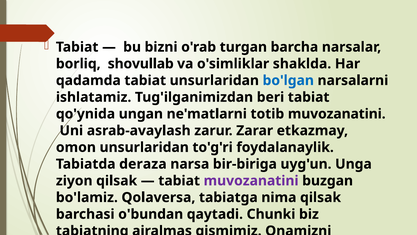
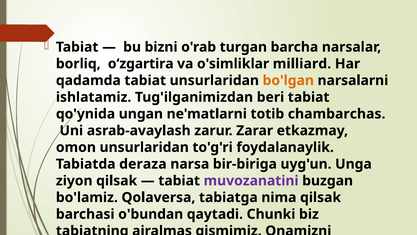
shovullab: shovullab -> oʻzgartira (141, 64)
shaklda: shaklda -> milliard (302, 64)
bo'lgan colour: blue -> orange (288, 80)
totib muvozanatini: muvozanatini -> chambarchas (337, 114)
